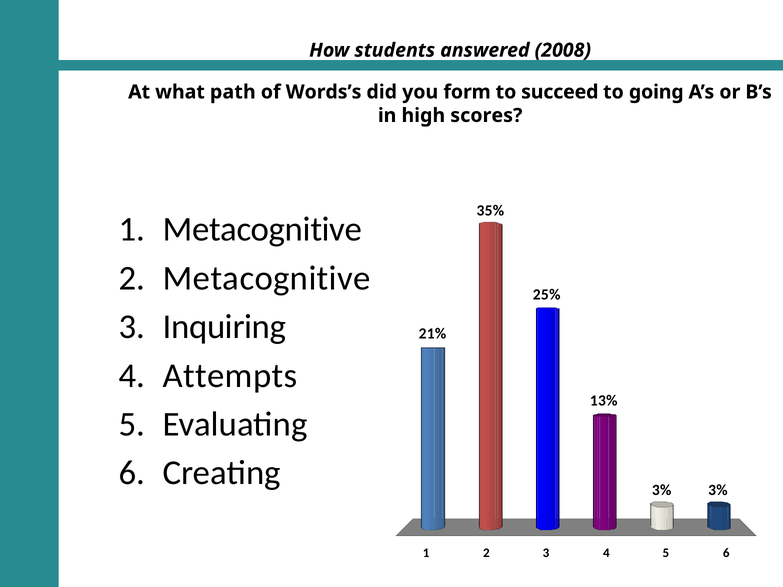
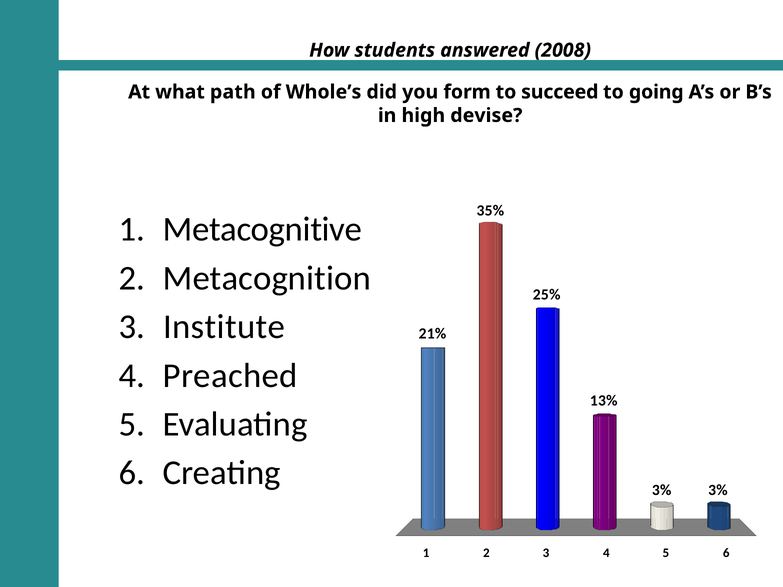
Words’s: Words’s -> Whole’s (324, 92)
scores: scores -> devise (486, 116)
Metacognitive: Metacognitive -> Metacognition (267, 278)
Inquiring: Inquiring -> Institute (224, 327)
Attempts: Attempts -> Preached (230, 376)
